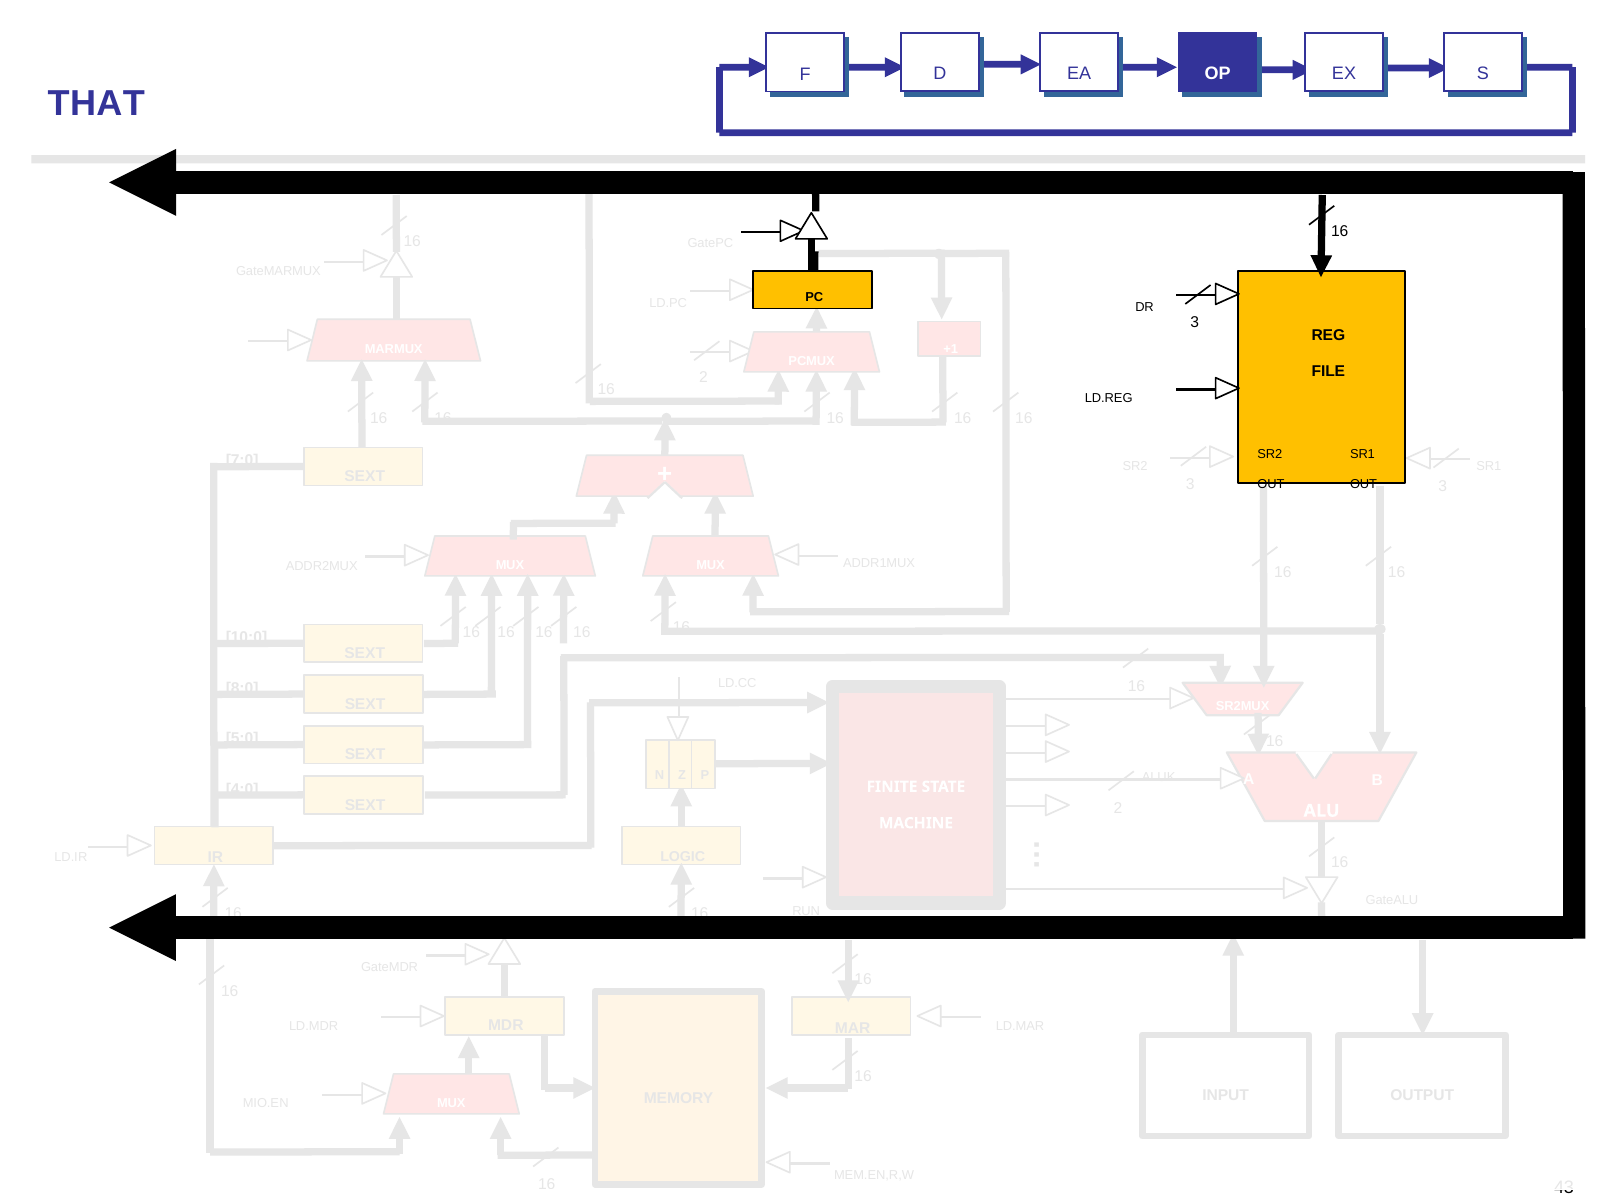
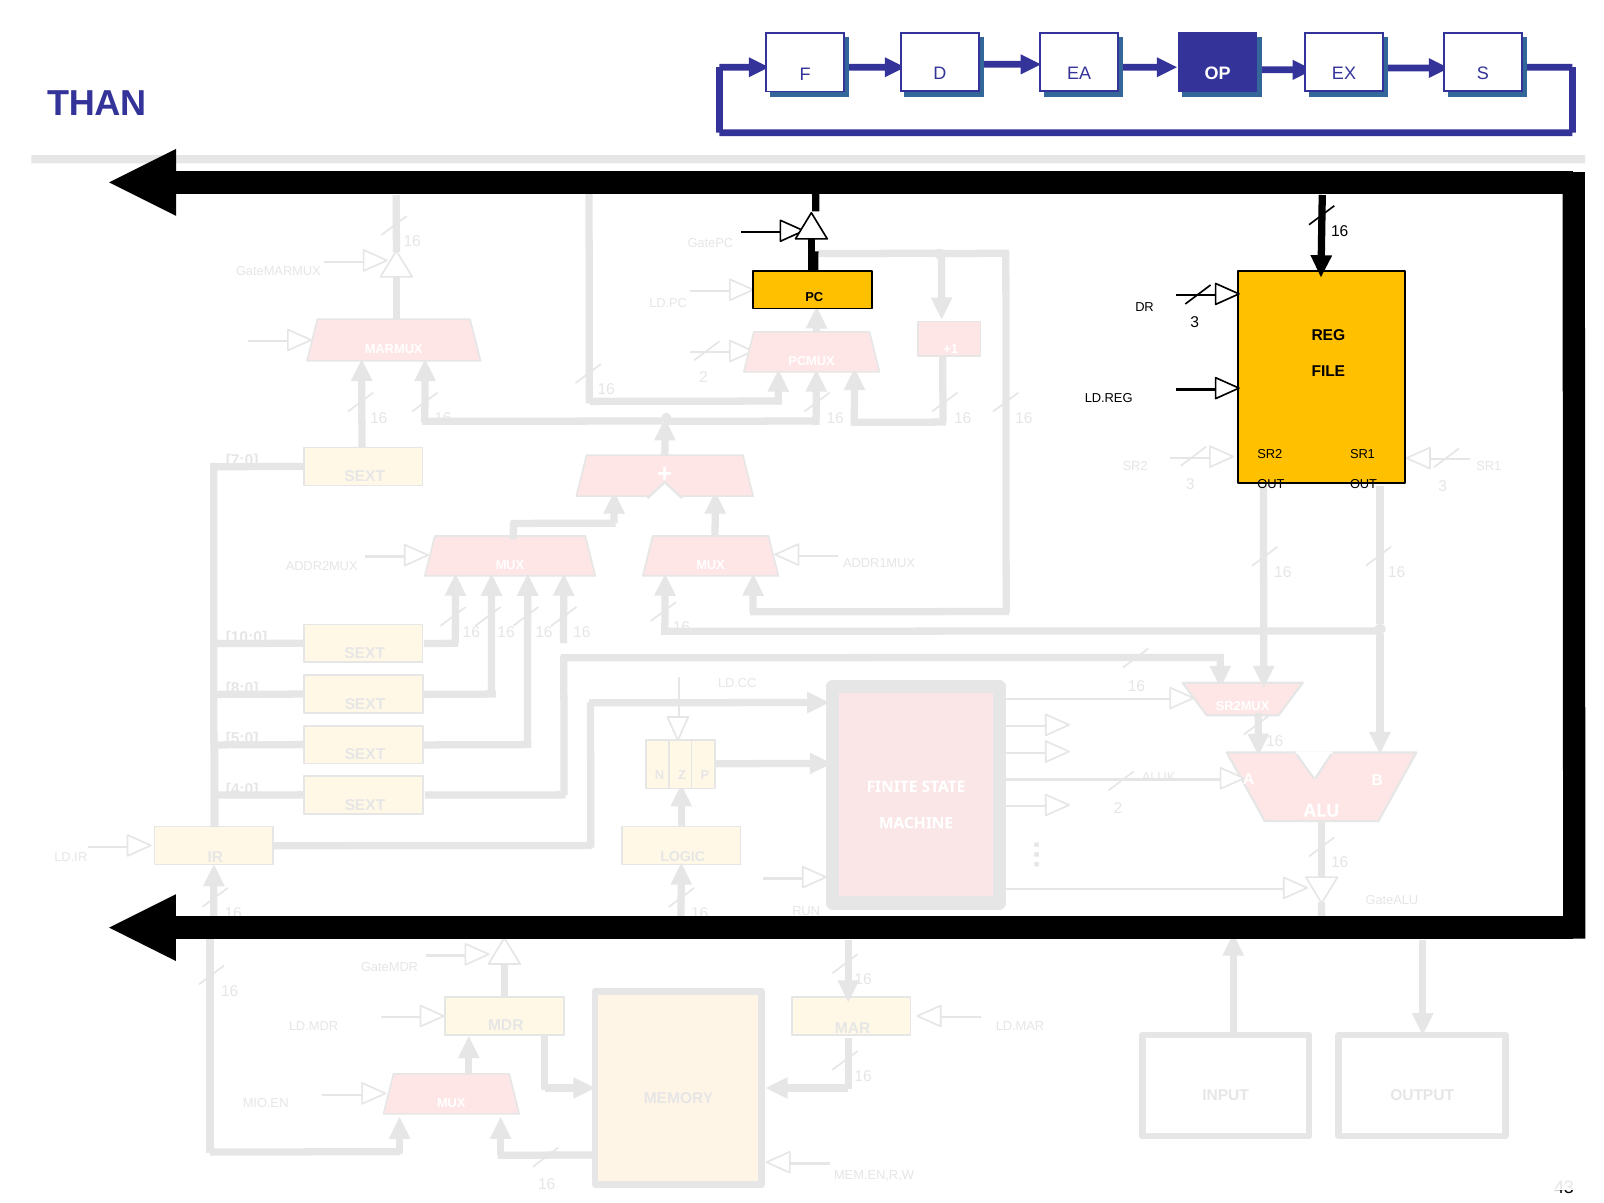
THAT: THAT -> THAN (97, 103)
